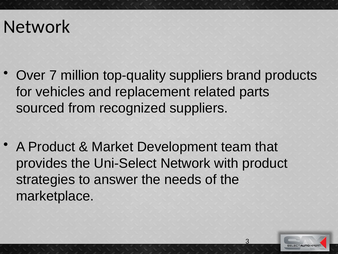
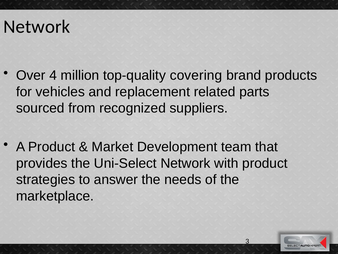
7: 7 -> 4 (53, 75)
top-quality suppliers: suppliers -> covering (196, 75)
